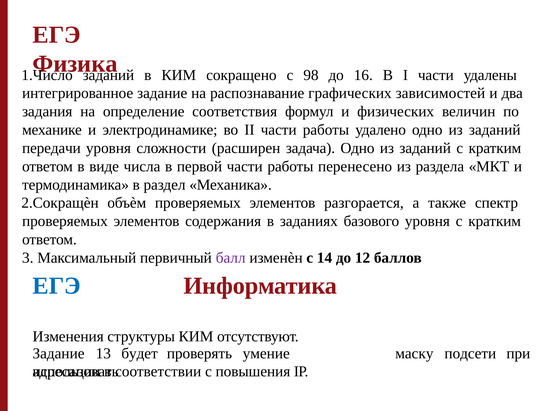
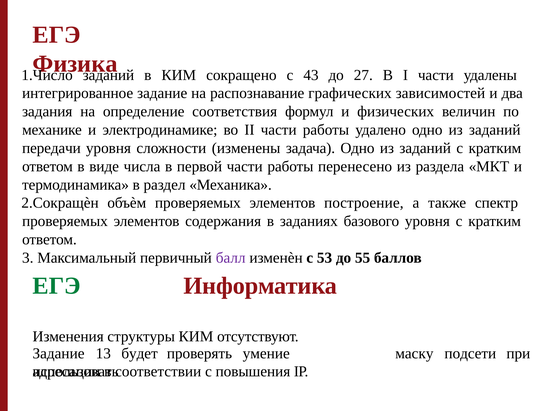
98: 98 -> 43 (311, 75)
16: 16 -> 27 (363, 75)
расширен: расширен -> изменены (246, 148)
разгорается: разгорается -> построение (364, 203)
14: 14 -> 53 (325, 258)
12: 12 -> 55 (363, 258)
ЕГЭ colour: blue -> green (57, 286)
